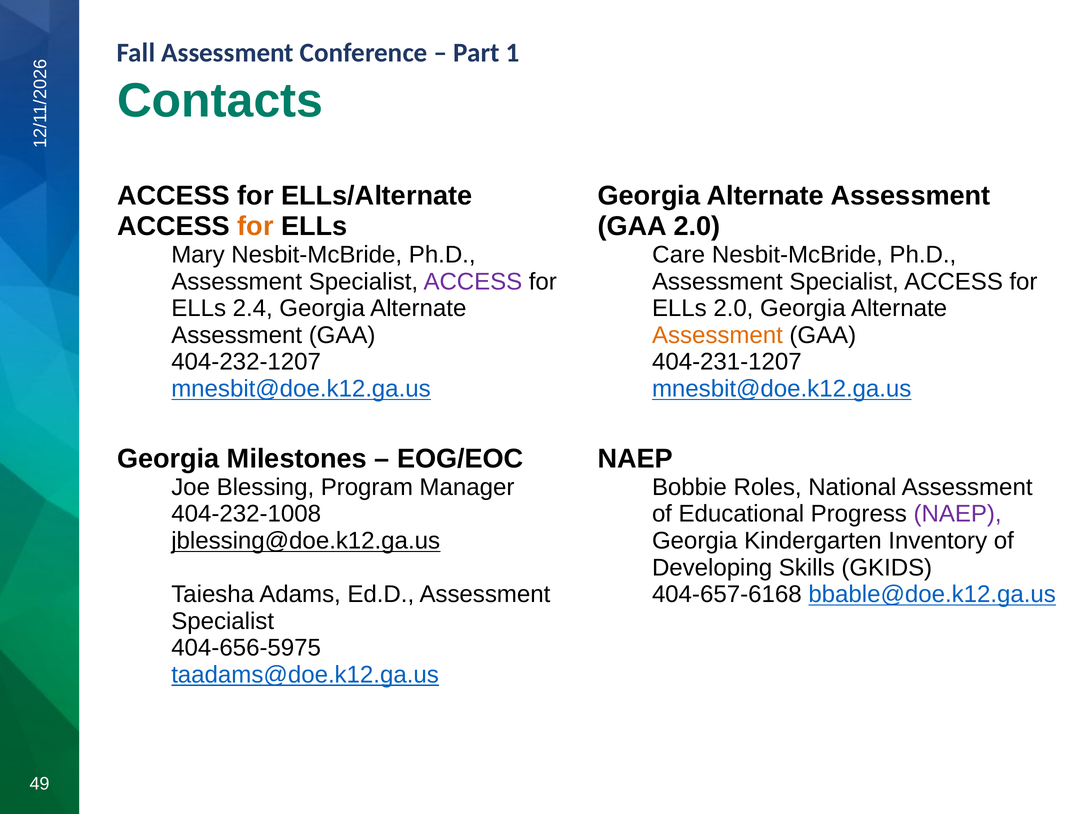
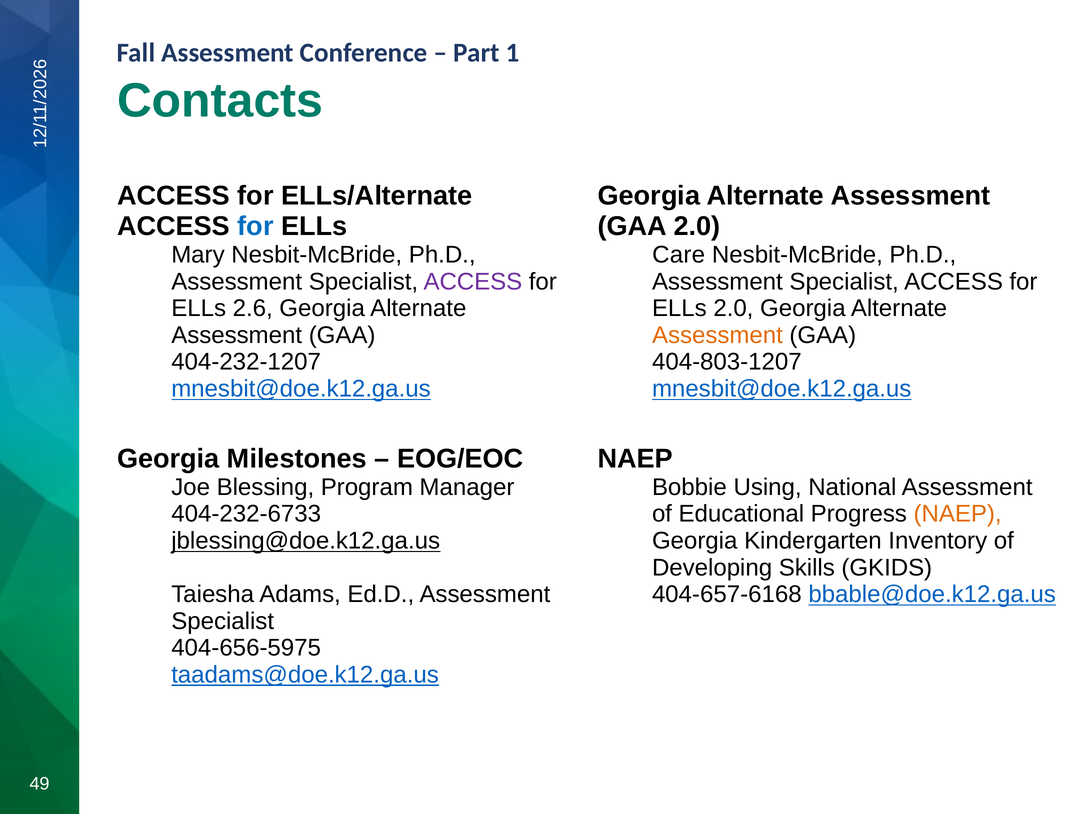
for colour: orange -> blue (256, 226)
2.4: 2.4 -> 2.6 (253, 308)
404-231-1207: 404-231-1207 -> 404-803-1207 (727, 362)
Roles: Roles -> Using (768, 487)
404-232-1008: 404-232-1008 -> 404-232-6733 (246, 514)
NAEP colour: purple -> orange (958, 514)
